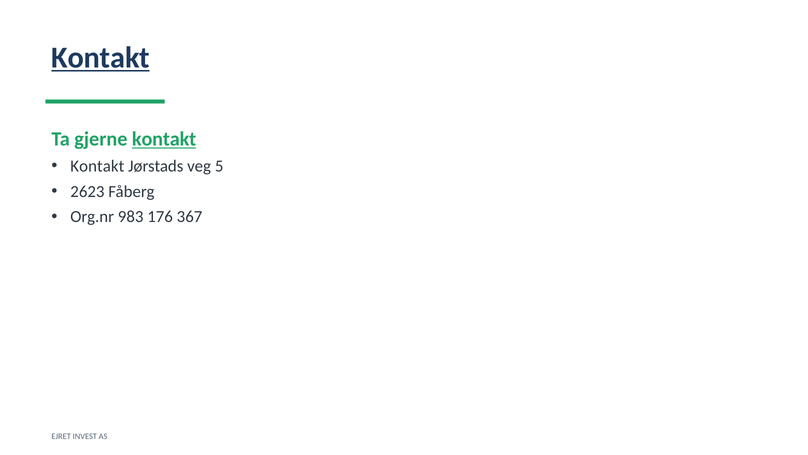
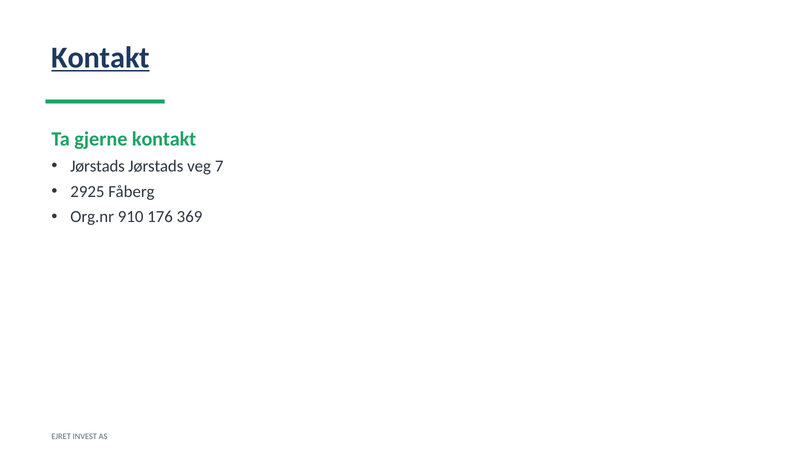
kontakt underline: present -> none (164, 139)
Kontakt: Kontakt -> Jørstads (97, 166)
5: 5 -> 7 (219, 166)
2623: 2623 -> 2925 (87, 191)
983: 983 -> 910 (131, 217)
367: 367 -> 369 (190, 217)
